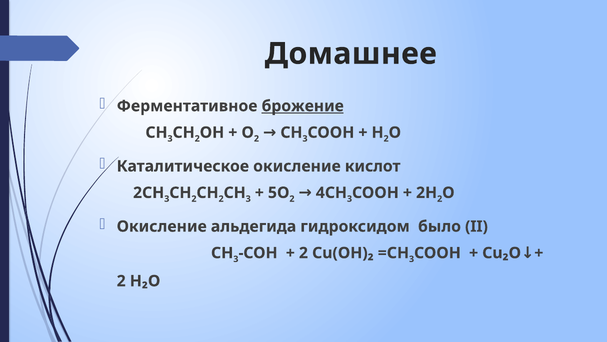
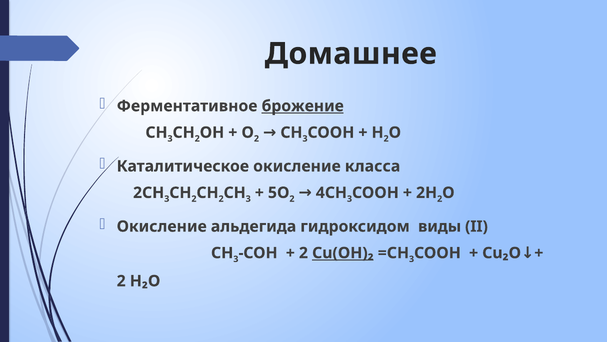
кислот: кислот -> класса (373, 166)
было: было -> виды (440, 226)
Cu(OH)₂ underline: none -> present (343, 253)
